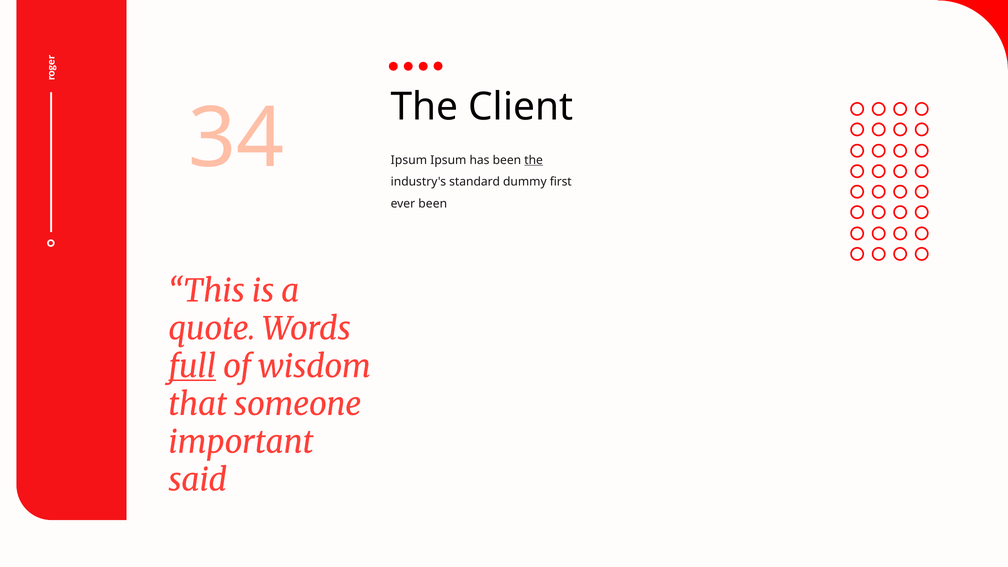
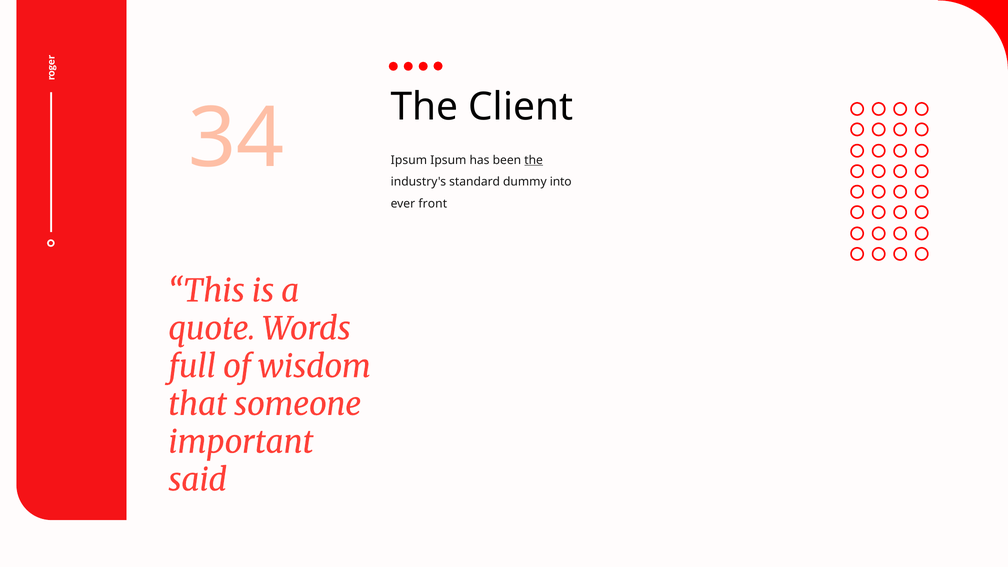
first: first -> into (561, 182)
ever been: been -> front (433, 204)
full underline: present -> none (192, 367)
